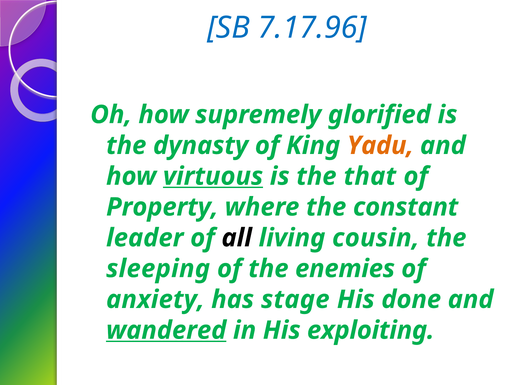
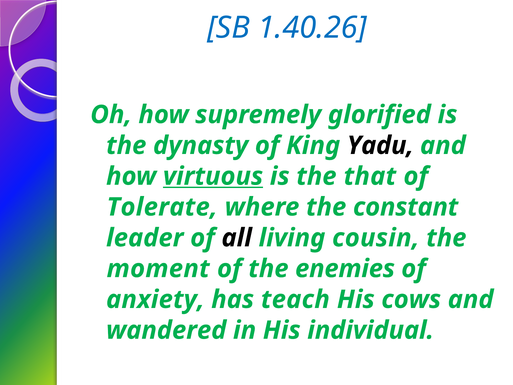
7.17.96: 7.17.96 -> 1.40.26 (312, 28)
Yadu colour: orange -> black (380, 145)
Property: Property -> Tolerate (162, 207)
sleeping: sleeping -> moment (158, 269)
stage: stage -> teach (295, 299)
done: done -> cows (411, 299)
wandered underline: present -> none (166, 330)
exploiting: exploiting -> individual (371, 330)
